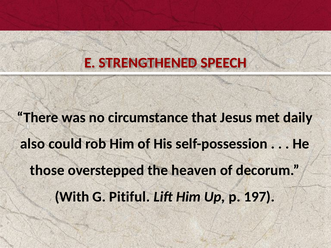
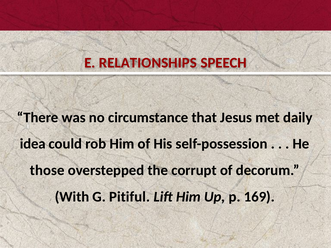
STRENGTHENED: STRENGTHENED -> RELATIONSHIPS (148, 63)
also: also -> idea (33, 144)
heaven: heaven -> corrupt (194, 170)
197: 197 -> 169 (259, 197)
